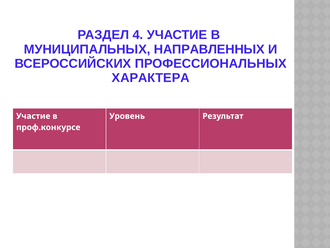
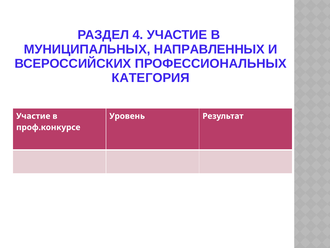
ХАРАКТЕРА: ХАРАКТЕРА -> КАТЕГОРИЯ (151, 78)
